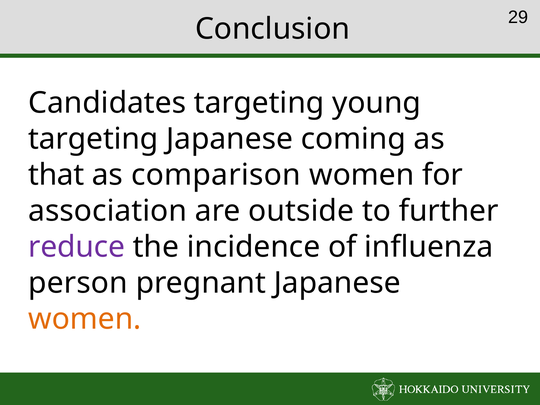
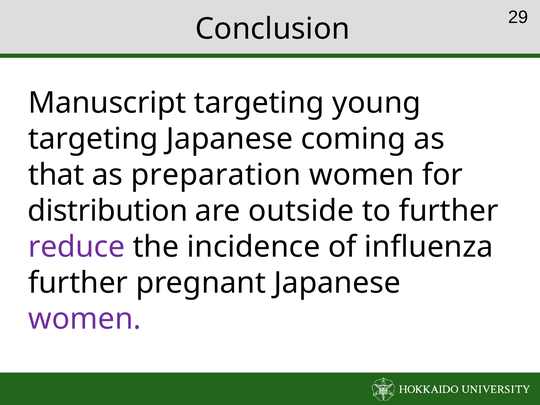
Candidates: Candidates -> Manuscript (107, 103)
comparison: comparison -> preparation (216, 175)
association: association -> distribution (108, 211)
person: person -> further (78, 283)
women colour: orange -> purple (85, 319)
